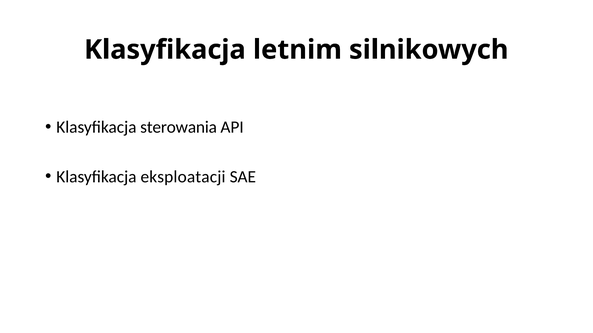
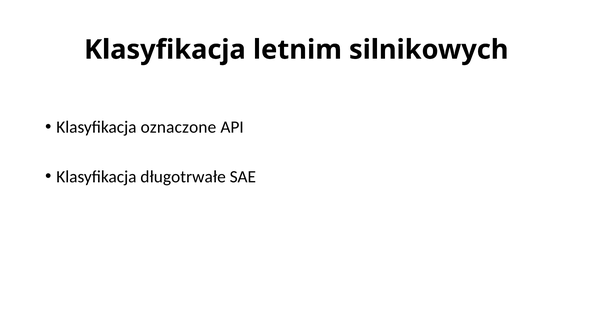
sterowania: sterowania -> oznaczone (178, 127)
eksploatacji: eksploatacji -> długotrwałe (183, 177)
